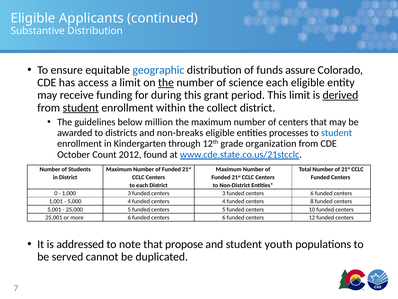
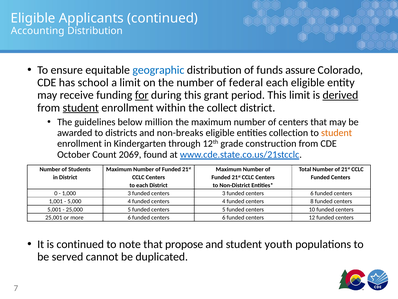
Substantive: Substantive -> Accounting (38, 31)
access: access -> school (93, 82)
the underline: present -> none (166, 82)
science: science -> federal (246, 82)
for underline: none -> present (142, 95)
processes: processes -> collection (289, 133)
student colour: blue -> orange (337, 133)
organization: organization -> construction (271, 143)
2012: 2012 -> 2069 (130, 154)
is addressed: addressed -> continued (80, 244)
